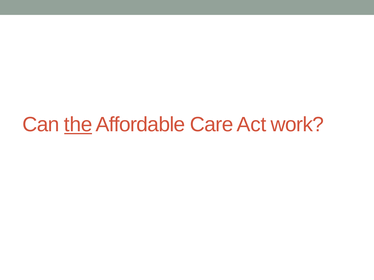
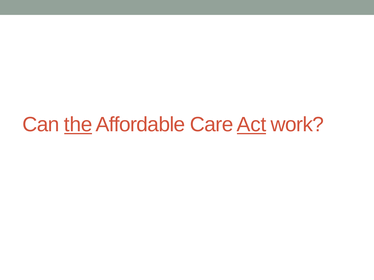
Act underline: none -> present (252, 125)
